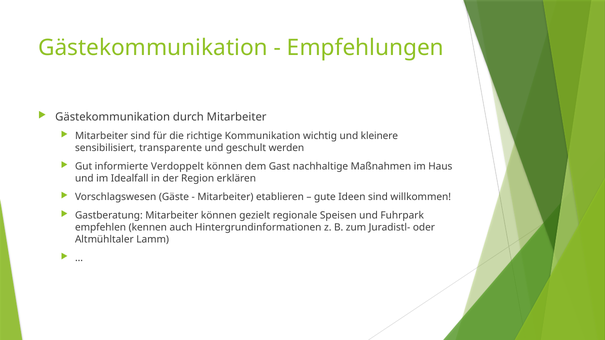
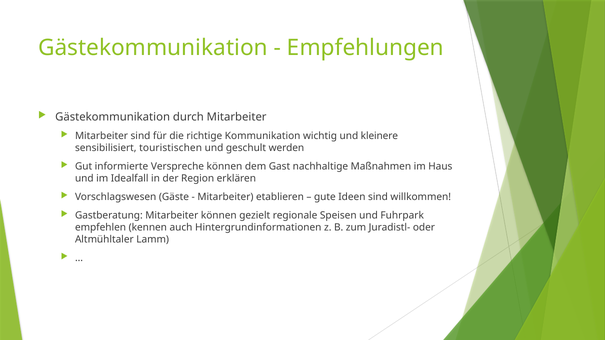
transparente: transparente -> touristischen (171, 148)
Verdoppelt: Verdoppelt -> Verspreche (177, 167)
